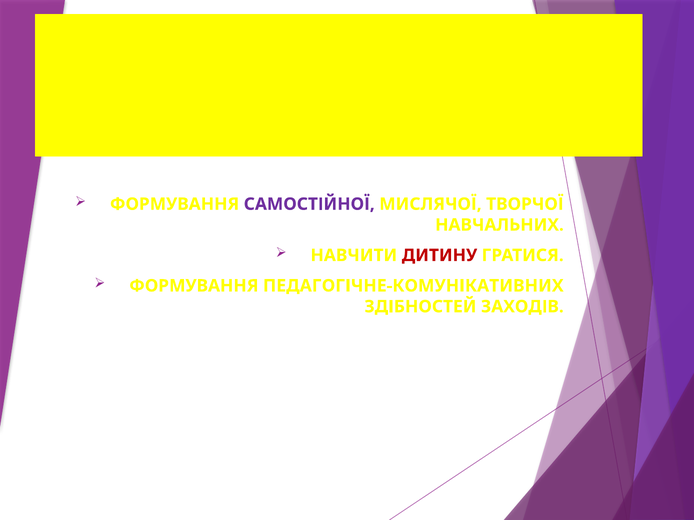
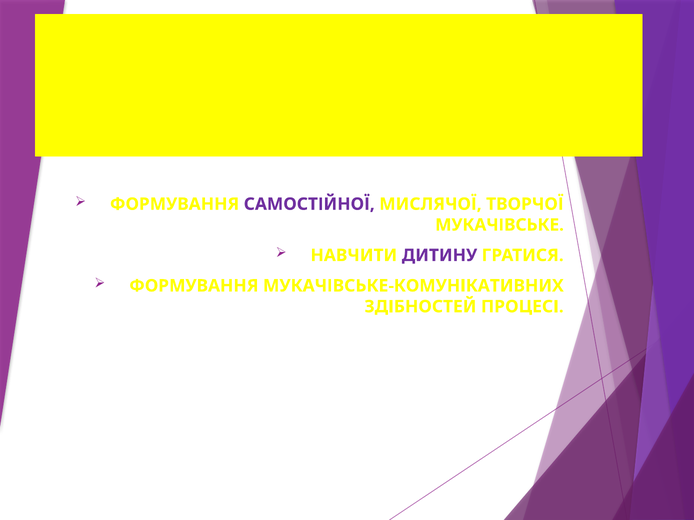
НАВЧАЛЬНИХ: НАВЧАЛЬНИХ -> МУКАЧІВСЬКЕ (500, 225)
ДИТИНУ colour: red -> purple (439, 256)
ПЕДАГОГІЧНЕ-КОМУНІКАТИВНИХ: ПЕДАГОГІЧНЕ-КОМУНІКАТИВНИХ -> МУКАЧІВСЬКЕ-КОМУНІКАТИВНИХ (413, 286)
ЗАХОДІВ: ЗАХОДІВ -> ПРОЦЕСІ (522, 307)
